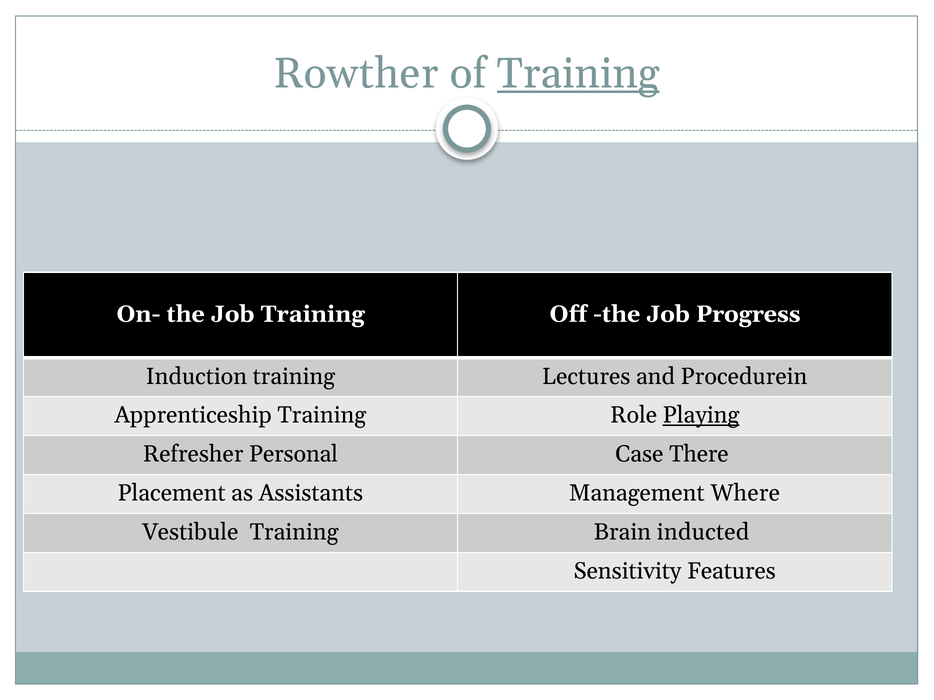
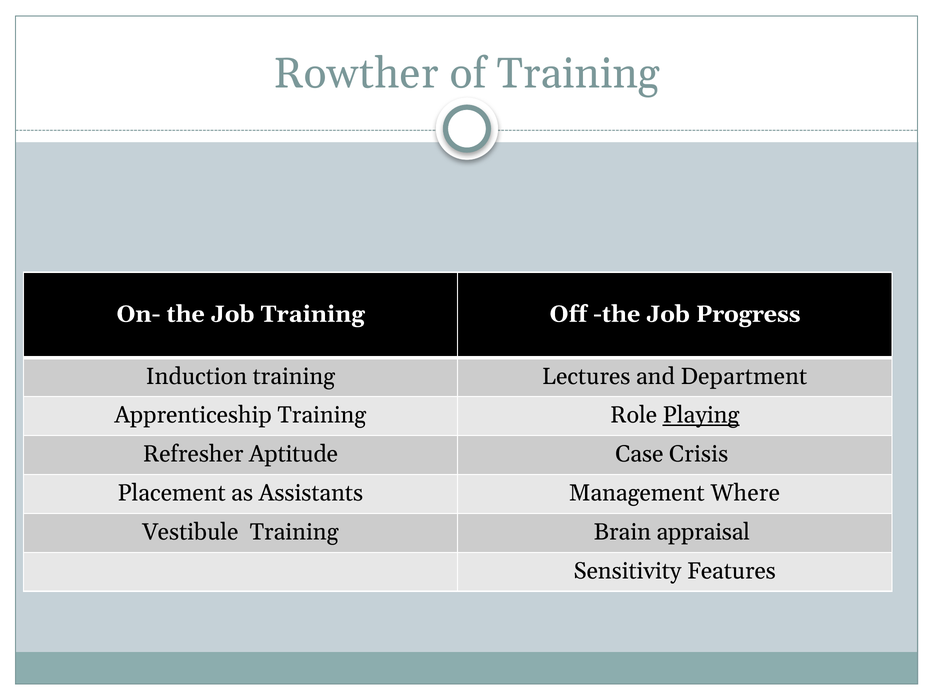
Training underline: present -> none (578, 74)
Procedurein: Procedurein -> Department (744, 377)
Personal: Personal -> Aptitude (293, 454)
There: There -> Crisis (699, 454)
inducted: inducted -> appraisal (703, 532)
